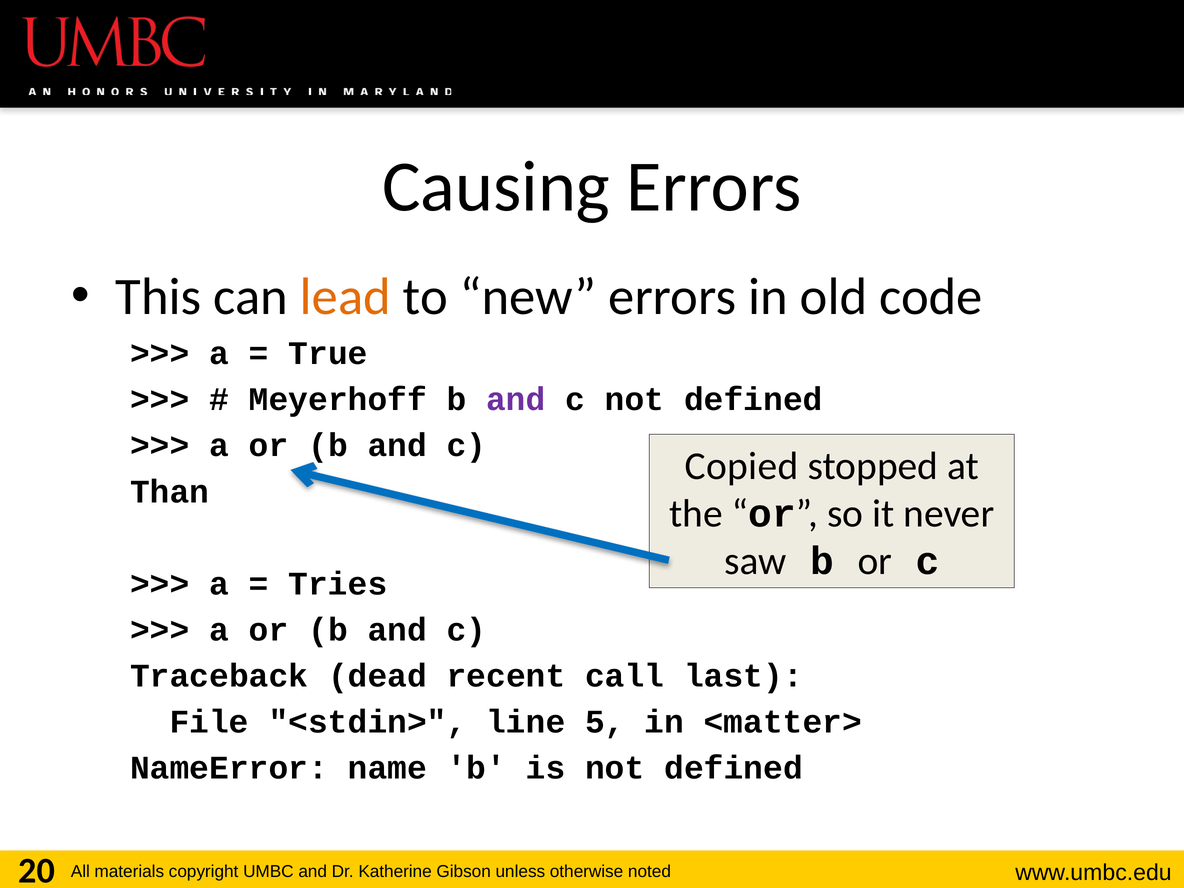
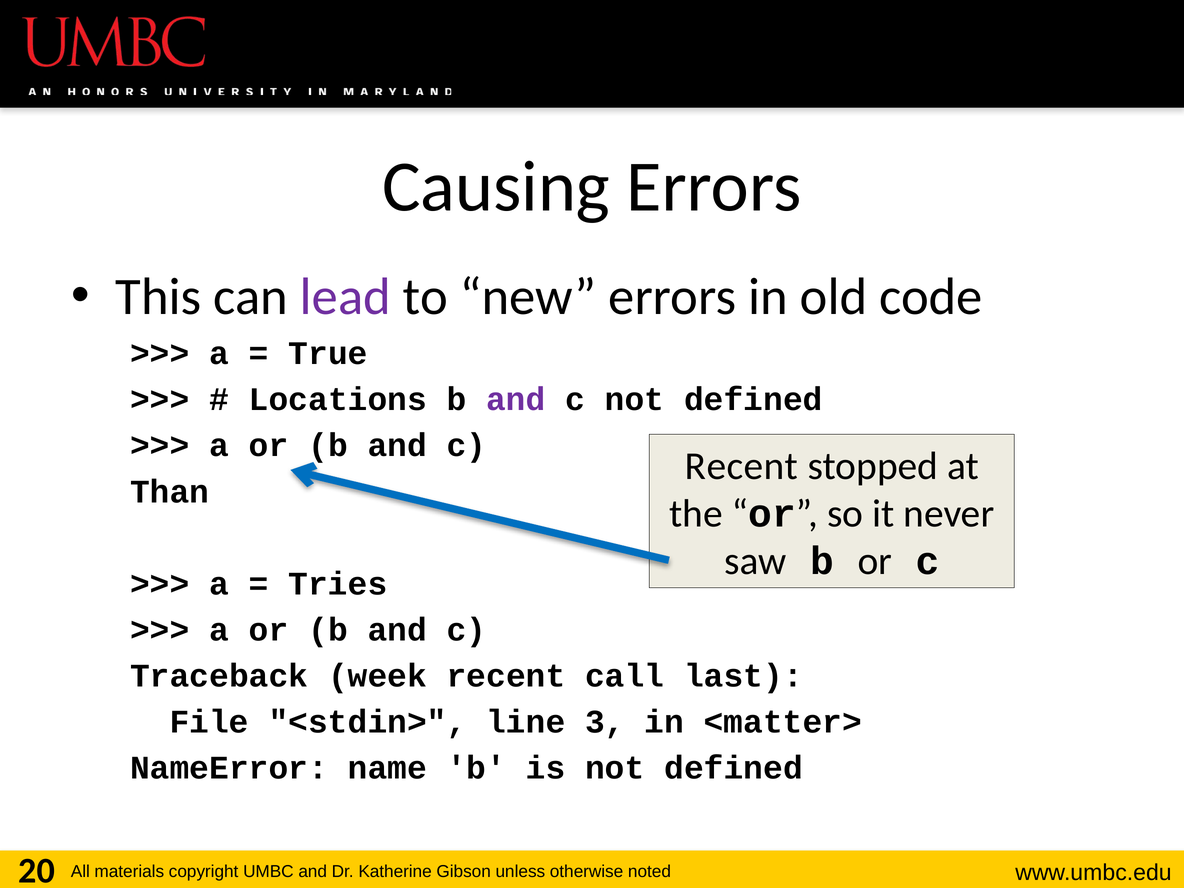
lead colour: orange -> purple (345, 297)
Meyerhoff: Meyerhoff -> Locations (338, 400)
Copied: Copied -> Recent (742, 466)
dead: dead -> week (378, 676)
5: 5 -> 3 (605, 722)
